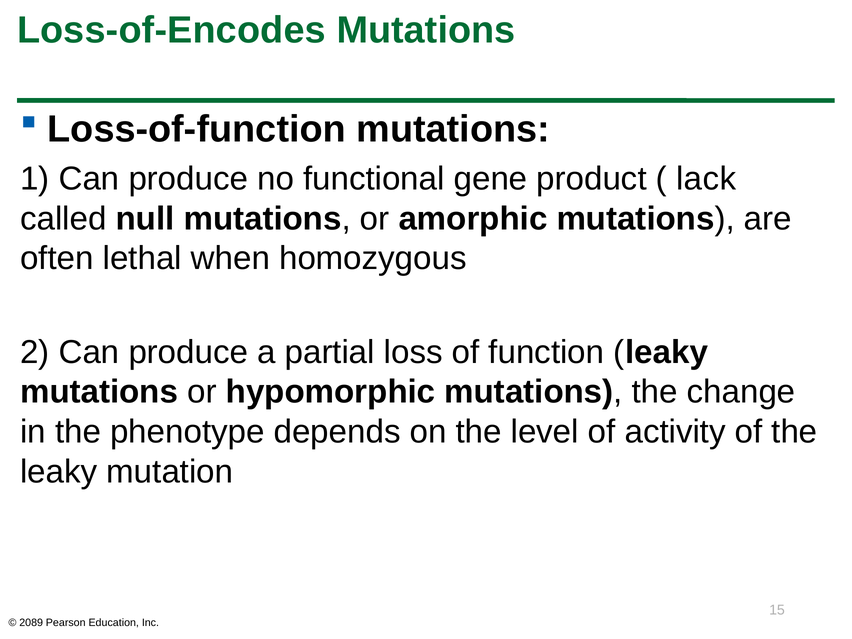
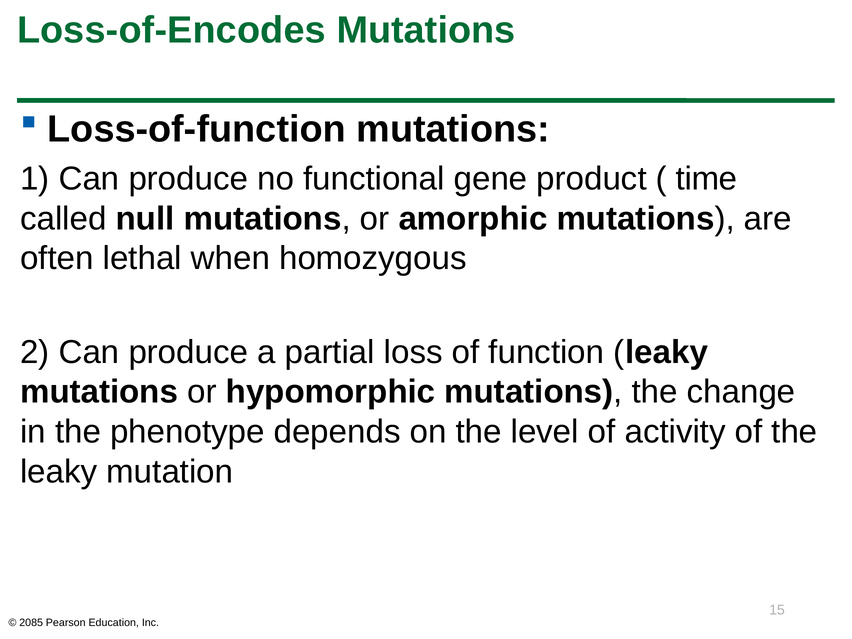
lack: lack -> time (707, 179)
2089: 2089 -> 2085 (31, 623)
